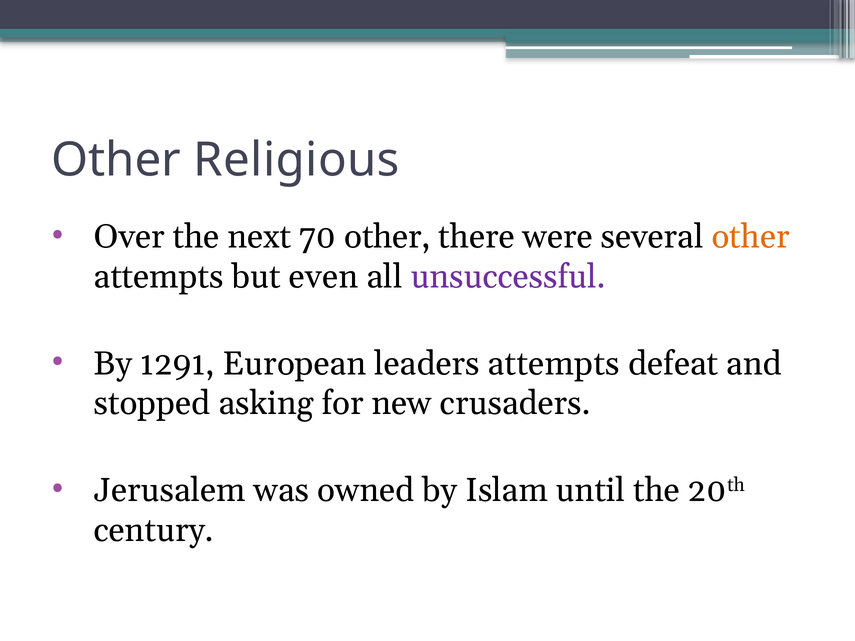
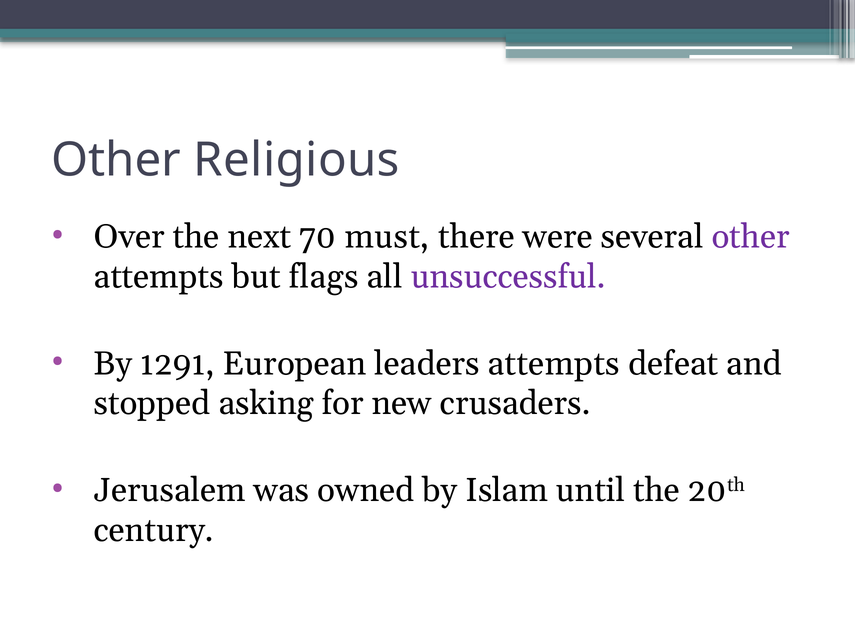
70 other: other -> must (387, 237)
other colour: orange -> purple (751, 237)
even: even -> flags (324, 277)
